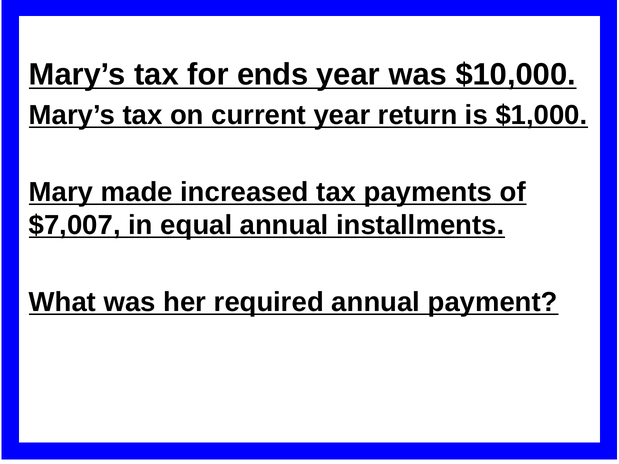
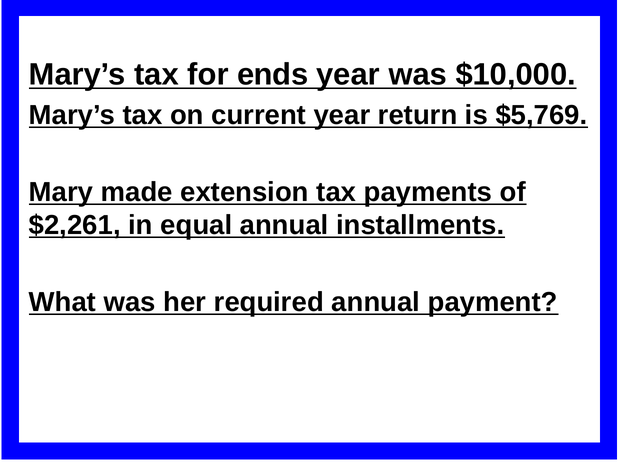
$1,000: $1,000 -> $5,769 (541, 115)
increased: increased -> extension (244, 192)
$7,007: $7,007 -> $2,261 (75, 225)
